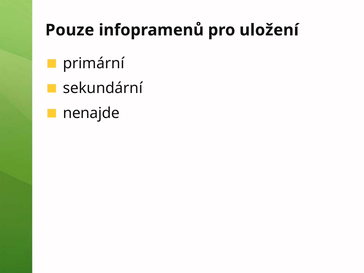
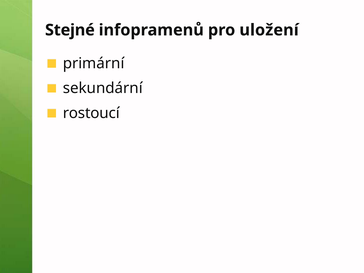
Pouze: Pouze -> Stejné (70, 30)
nenajde: nenajde -> rostoucí (91, 113)
